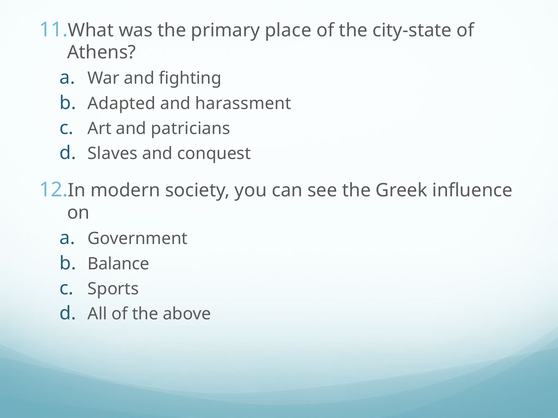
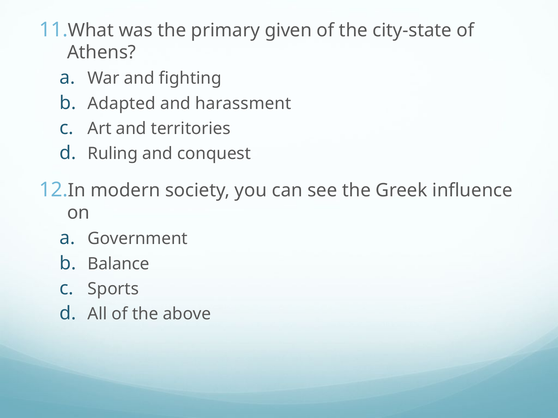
place: place -> given (288, 30)
patricians: patricians -> territories (191, 129)
Slaves: Slaves -> Ruling (113, 154)
